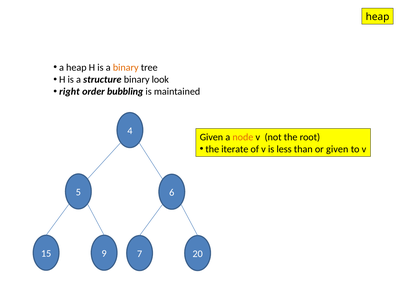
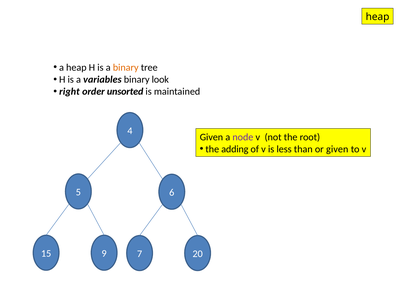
structure: structure -> variables (102, 80)
bubbling: bubbling -> unsorted (125, 92)
node colour: orange -> purple (243, 137)
iterate: iterate -> adding (235, 149)
